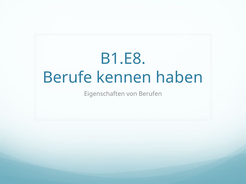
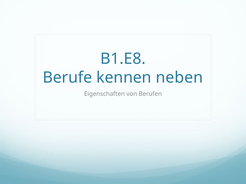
haben: haben -> neben (179, 78)
